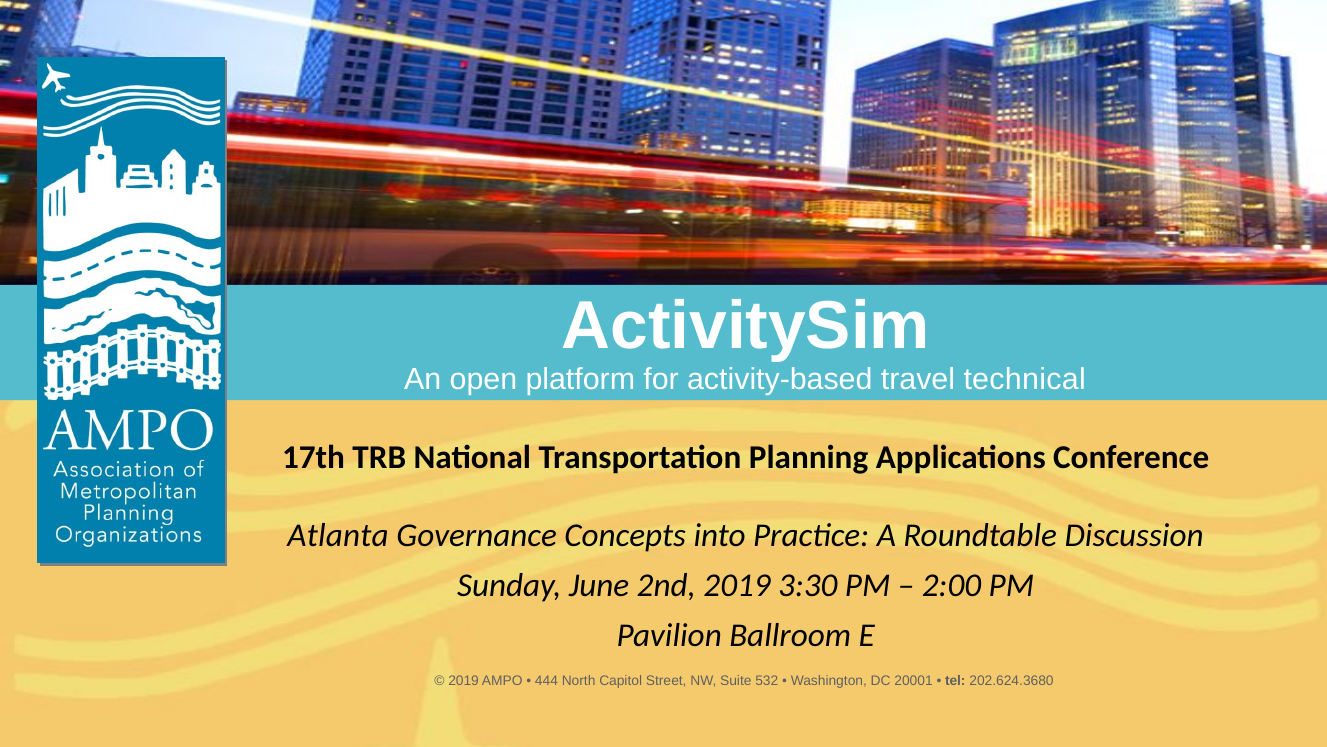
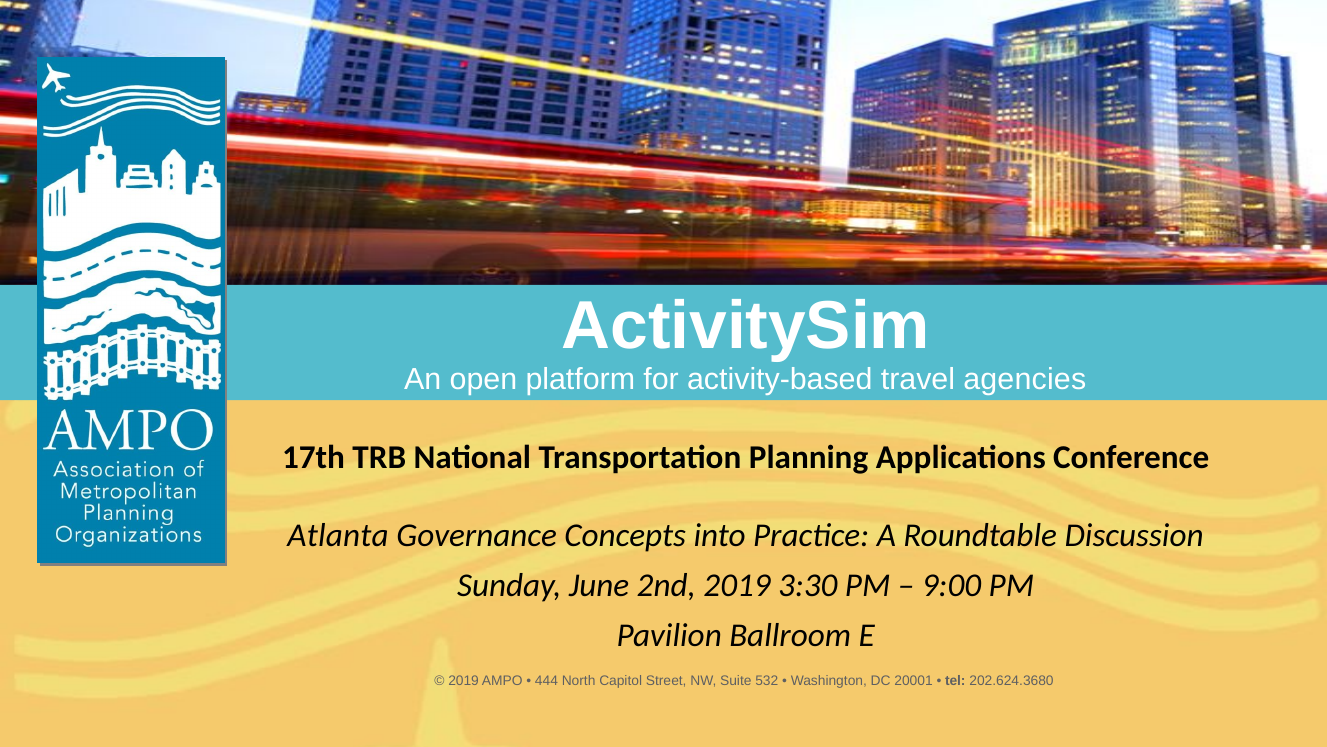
technical: technical -> agencies (1025, 379)
2:00: 2:00 -> 9:00 (951, 585)
